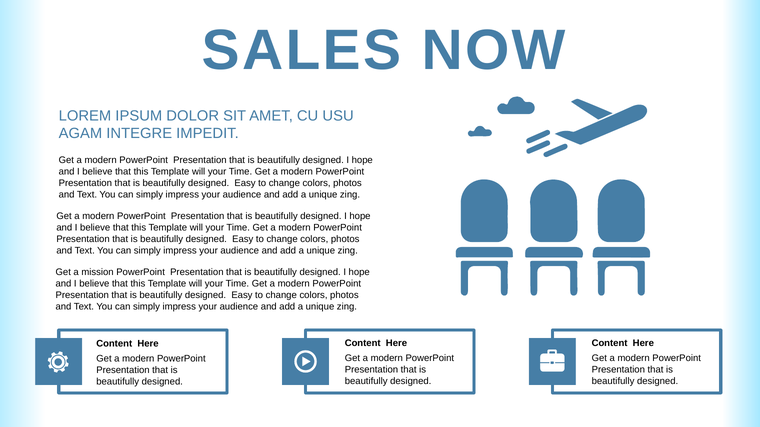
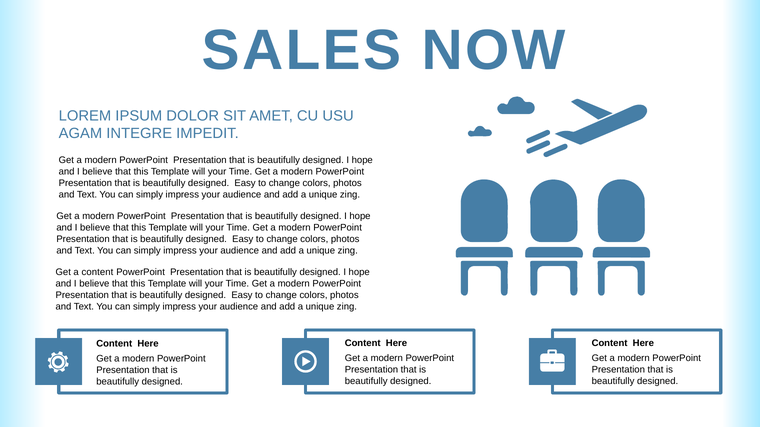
a mission: mission -> content (97, 272)
